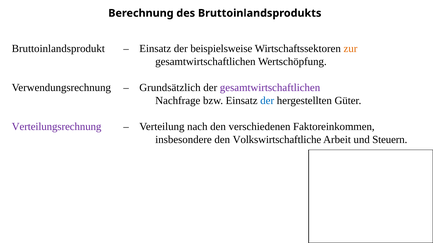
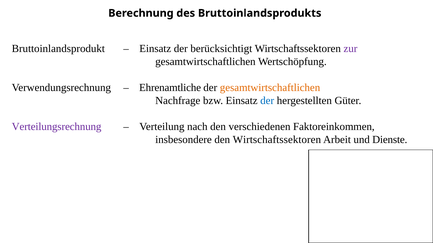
beispielsweise: beispielsweise -> berücksichtigt (221, 49)
zur colour: orange -> purple (350, 49)
Grundsätzlich: Grundsätzlich -> Ehrenamtliche (170, 88)
gesamtwirtschaftlichen colour: purple -> orange (270, 88)
den Volkswirtschaftliche: Volkswirtschaftliche -> Wirtschaftssektoren (277, 140)
Steuern: Steuern -> Dienste (390, 140)
